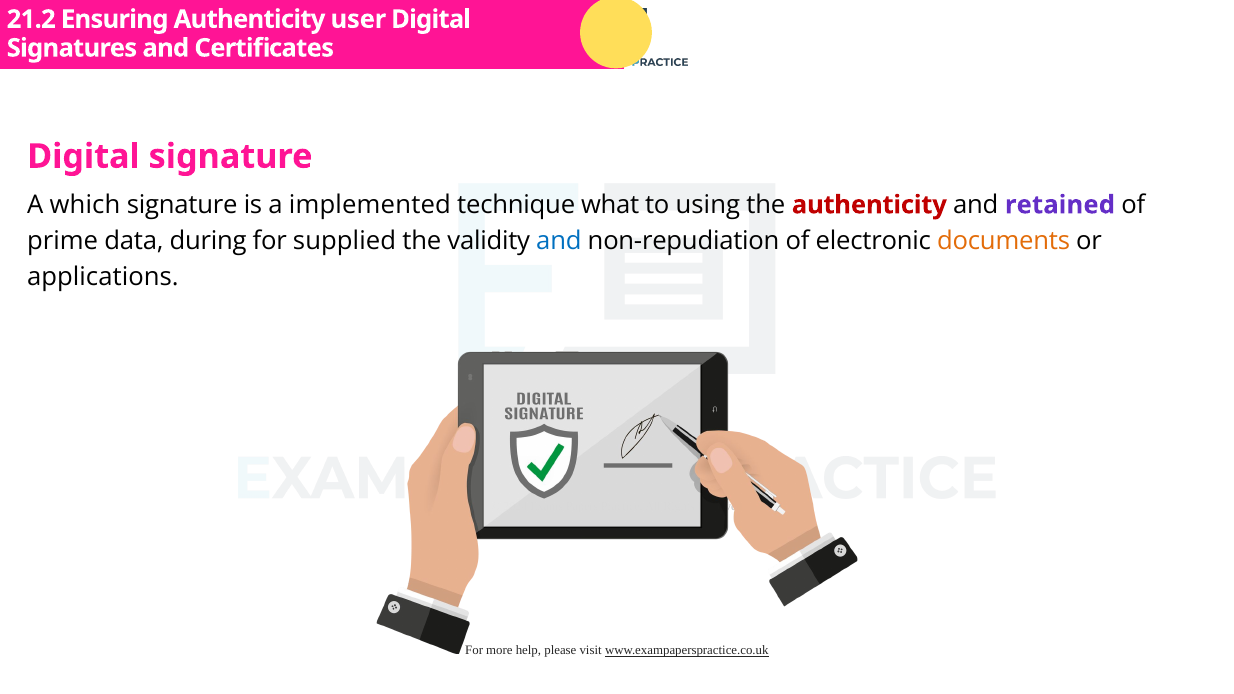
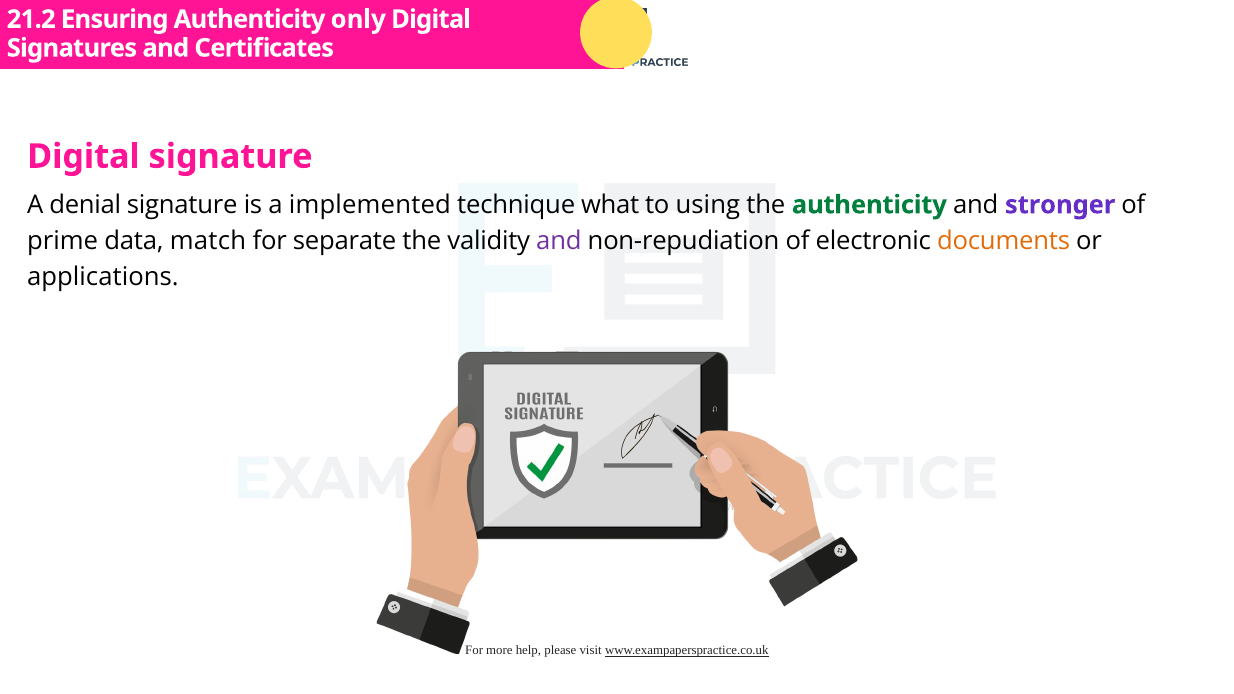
user: user -> only (358, 19)
which: which -> denial (85, 205)
authenticity colour: red -> green (869, 205)
retained: retained -> stronger (1060, 205)
during: during -> match (208, 241)
supplied: supplied -> separate (345, 241)
and colour: blue -> purple (559, 241)
